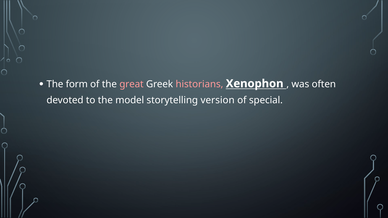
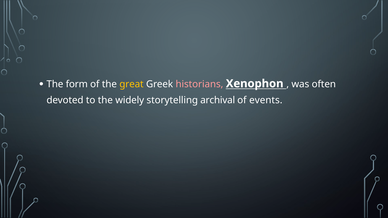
great colour: pink -> yellow (131, 84)
model: model -> widely (130, 100)
version: version -> archival (218, 100)
special: special -> events (266, 100)
